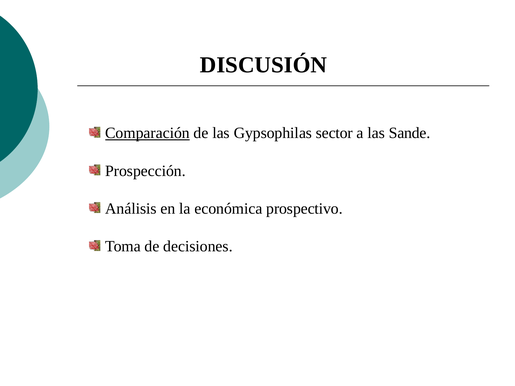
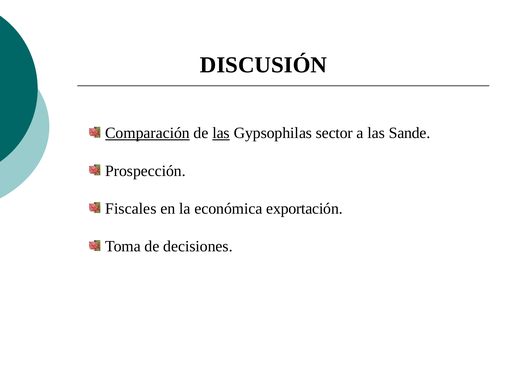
las underline: none -> present (221, 133)
Análisis: Análisis -> Fiscales (131, 209)
prospectivo: prospectivo -> exportación (304, 209)
